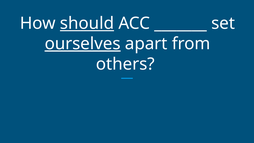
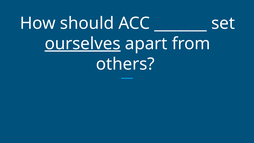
should underline: present -> none (87, 23)
